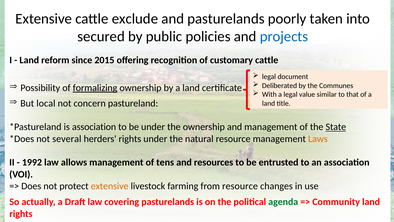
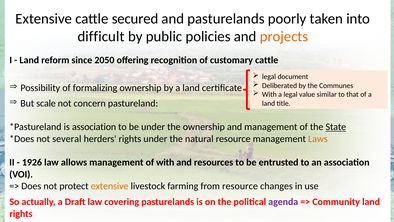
exclude: exclude -> secured (135, 19)
secured: secured -> difficult (101, 36)
projects colour: blue -> orange (284, 36)
2015: 2015 -> 2050 (104, 60)
formalizing underline: present -> none (95, 88)
local: local -> scale (46, 103)
1992: 1992 -> 1926 (32, 162)
of tens: tens -> with (165, 162)
agenda colour: green -> purple (283, 202)
